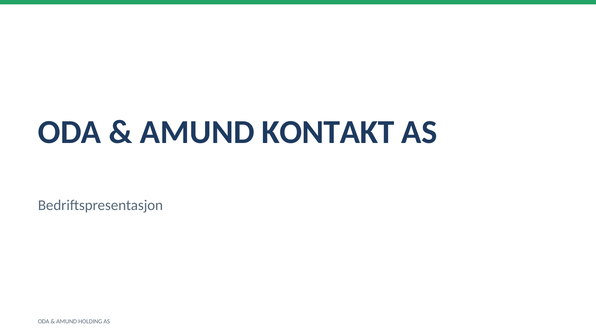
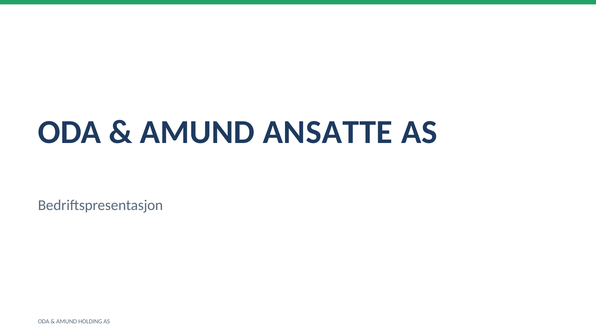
KONTAKT: KONTAKT -> ANSATTE (328, 132)
